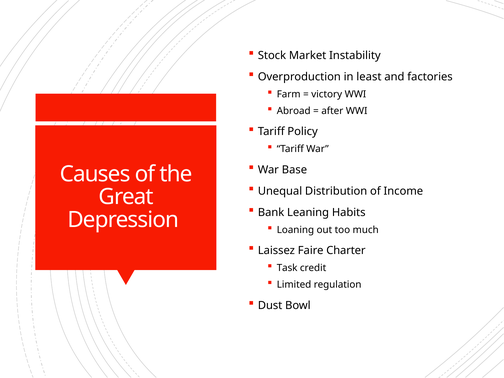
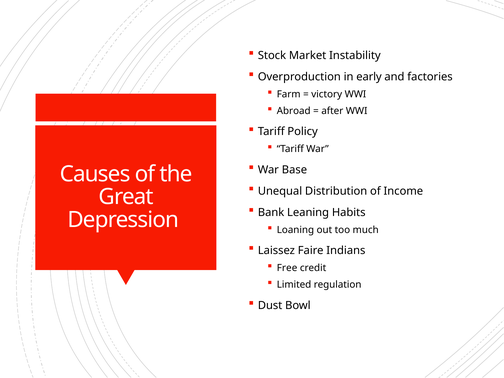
least: least -> early (369, 77)
Charter: Charter -> Indians (346, 250)
Task: Task -> Free (287, 268)
